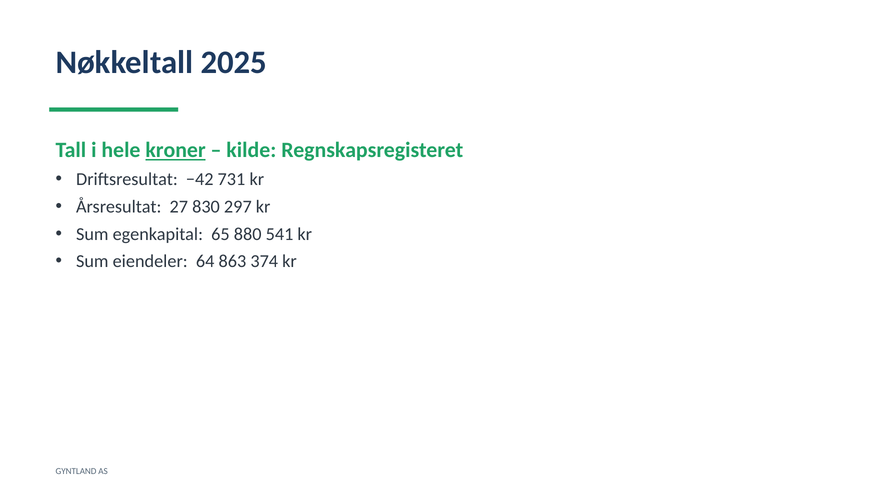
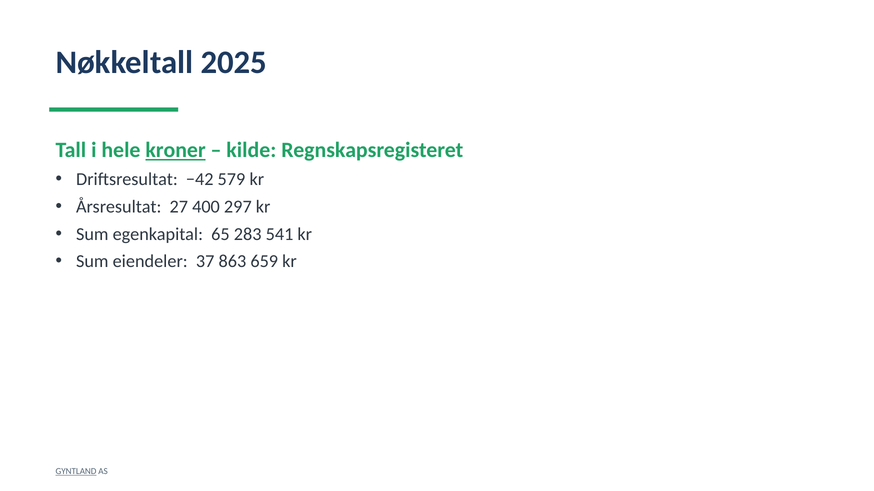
731: 731 -> 579 (231, 180)
830: 830 -> 400 (206, 207)
880: 880 -> 283 (248, 234)
64: 64 -> 37 (205, 262)
374: 374 -> 659 (264, 262)
GYNTLAND underline: none -> present (76, 472)
